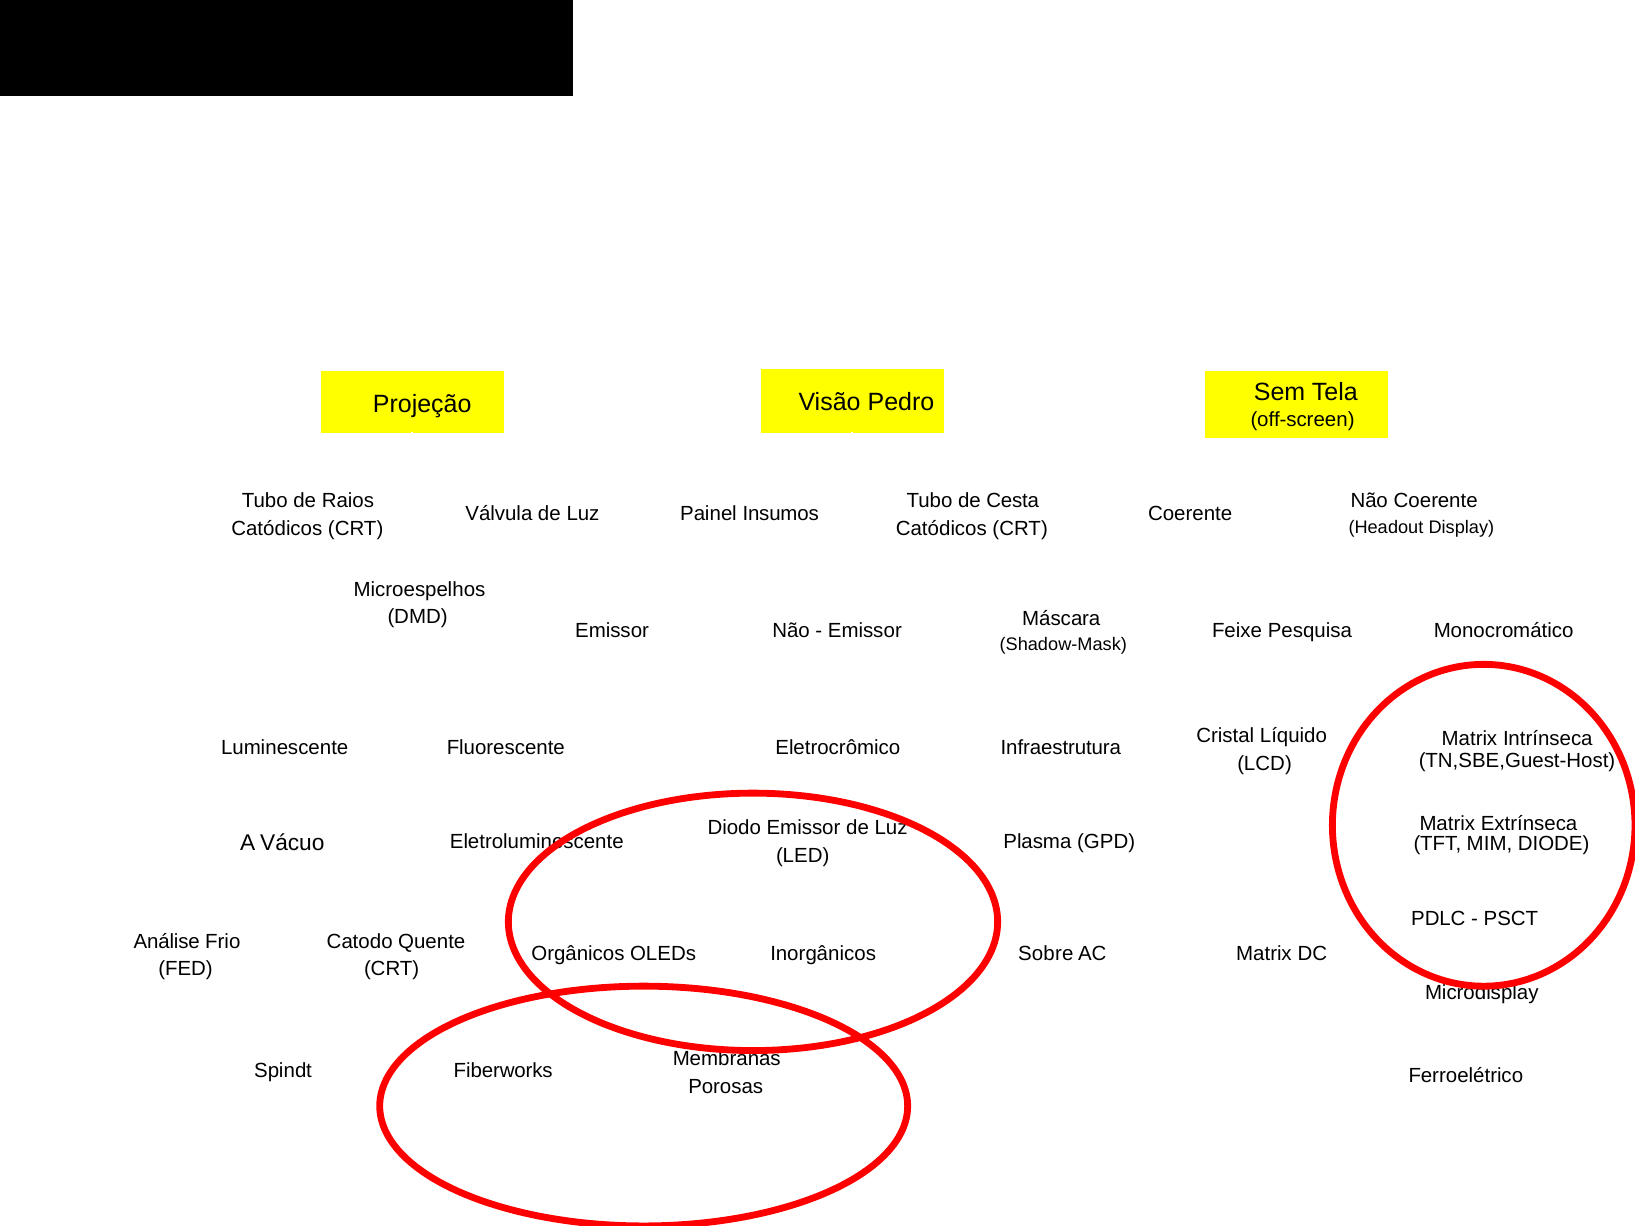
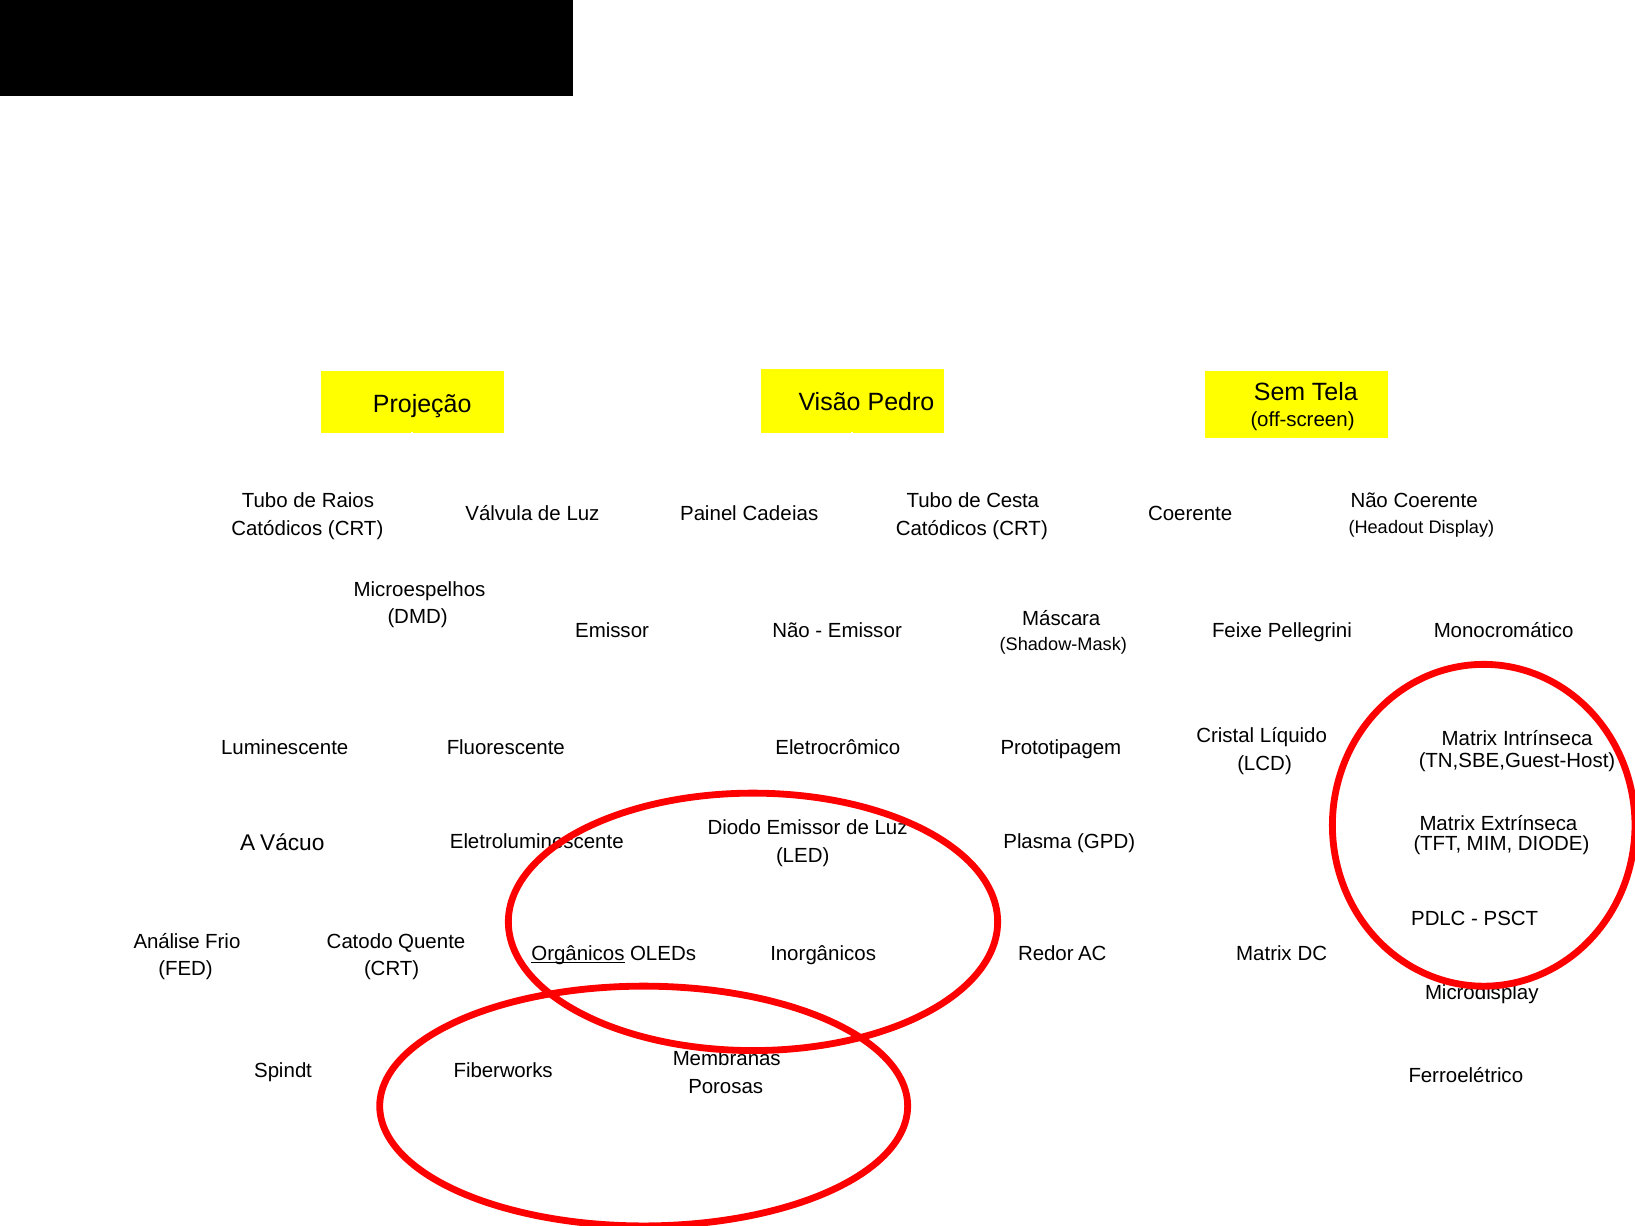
Insumos: Insumos -> Cadeias (780, 514)
Pesquisa: Pesquisa -> Pellegrini (1310, 631)
Infraestrutura: Infraestrutura -> Prototipagem (1061, 748)
Orgânicos underline: none -> present (578, 954)
Sobre: Sobre -> Redor (1046, 954)
